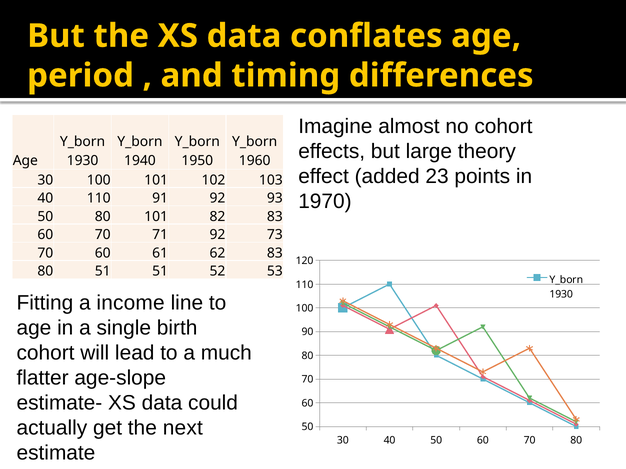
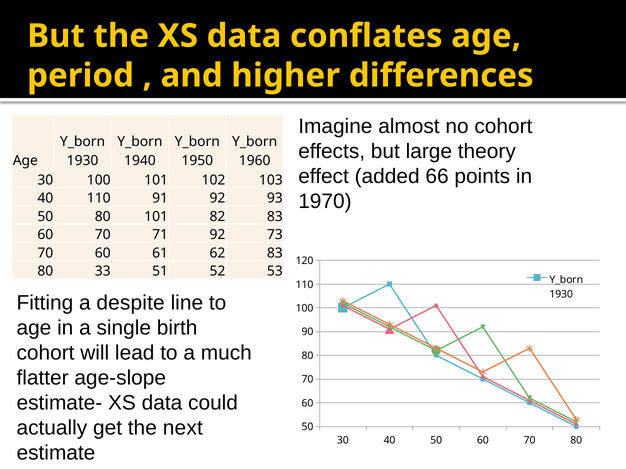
timing: timing -> higher (286, 76)
23: 23 -> 66 (437, 177)
80 51: 51 -> 33 (103, 272)
income: income -> despite (131, 303)
